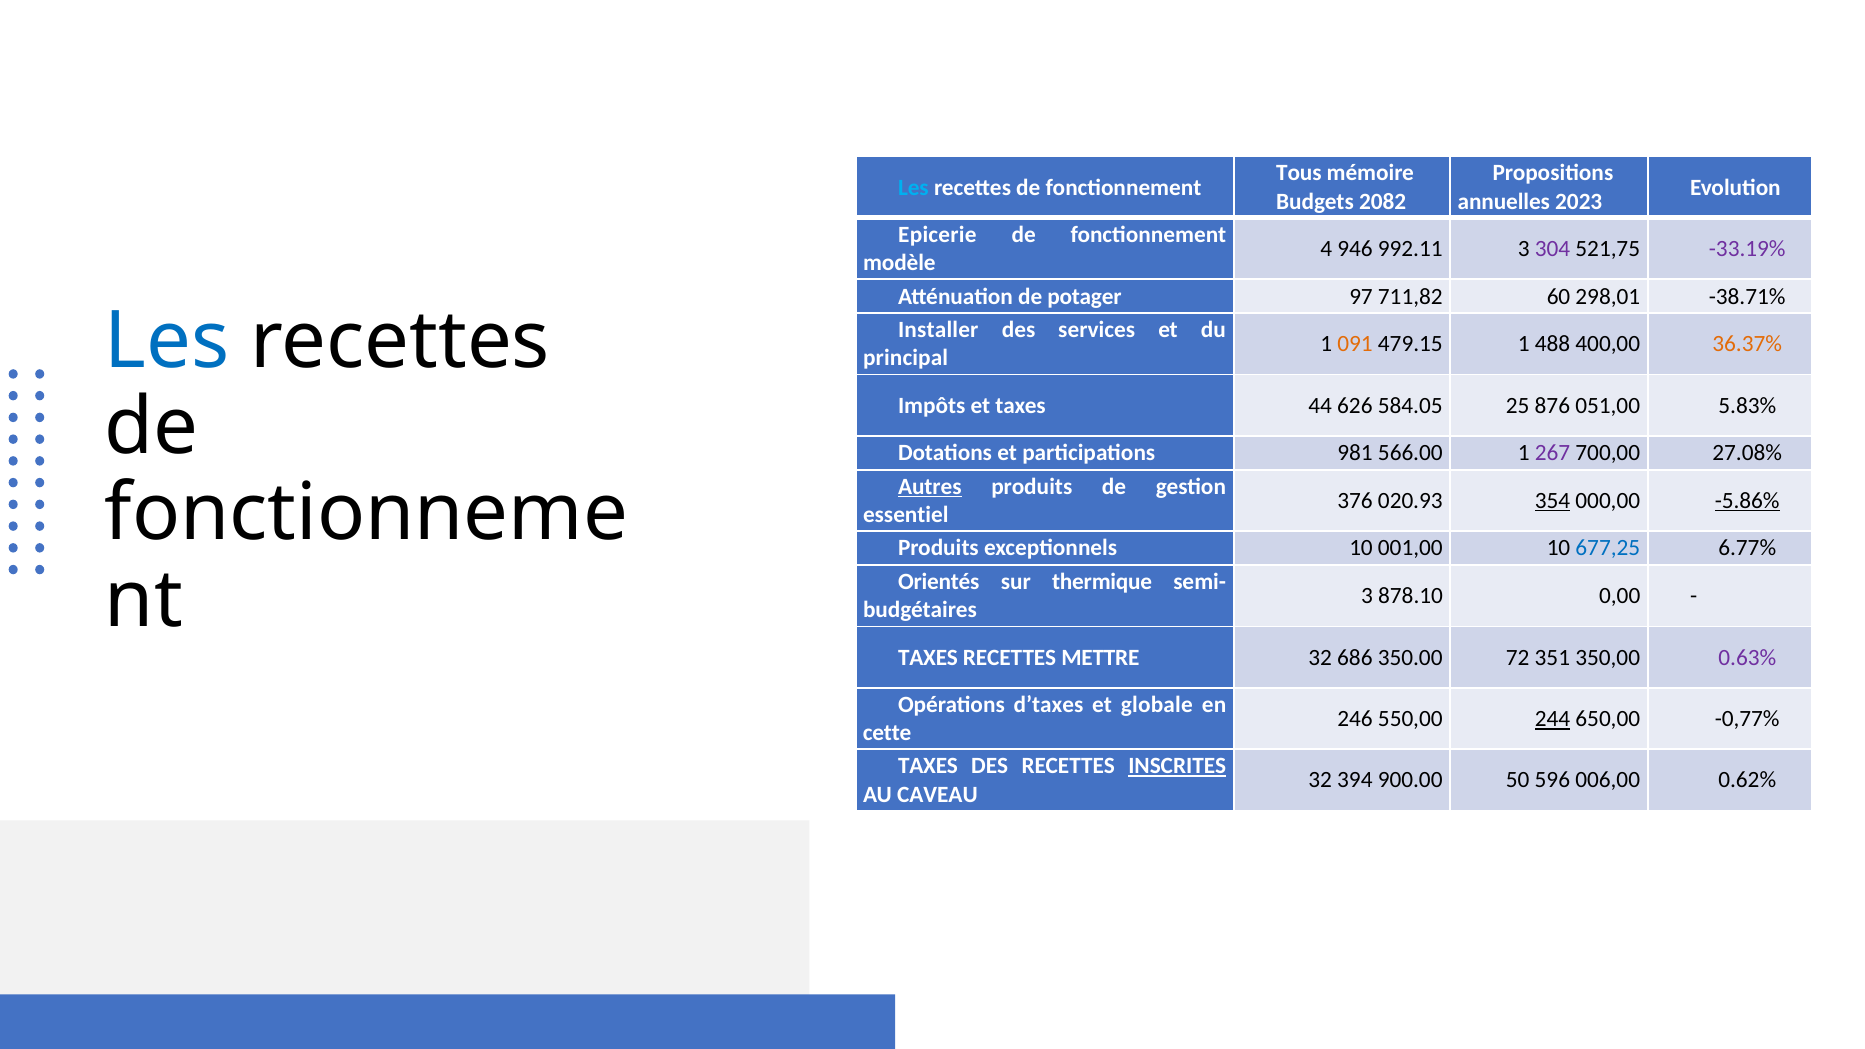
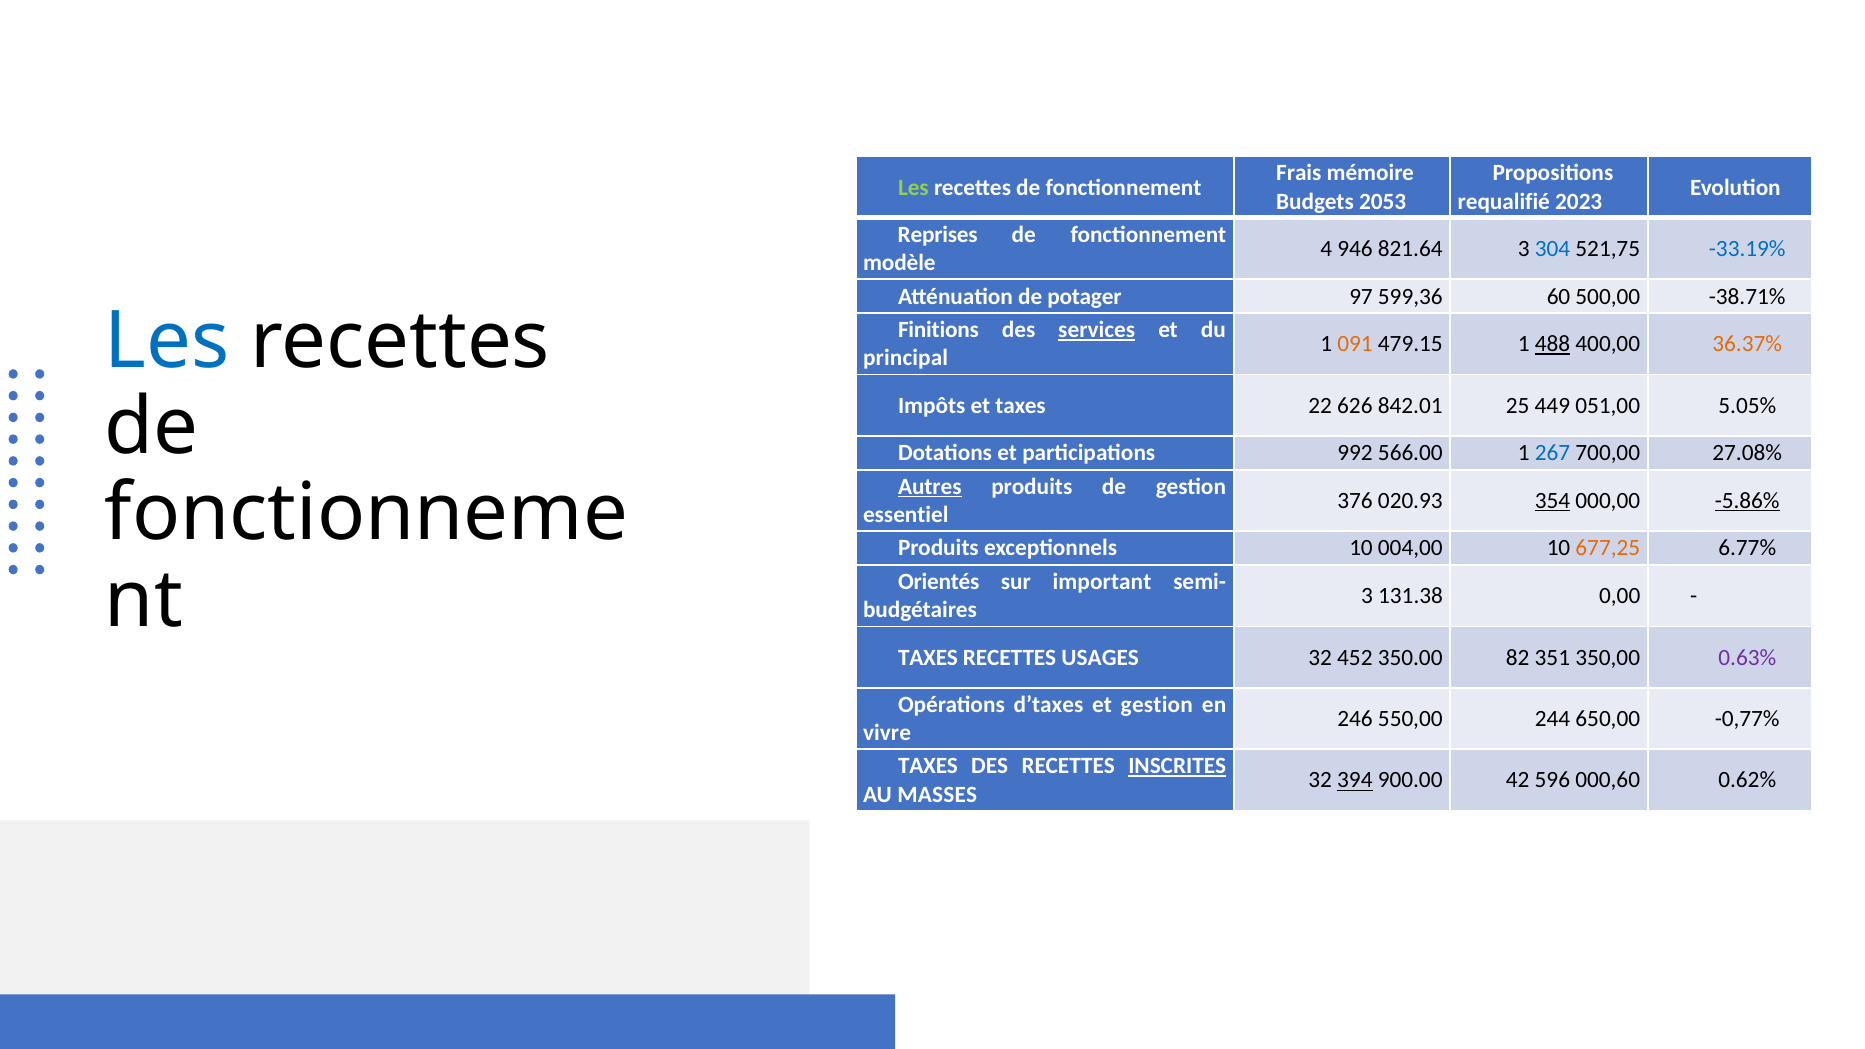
Tous: Tous -> Frais (1299, 173)
Les colour: light blue -> light green (913, 187)
2082: 2082 -> 2053 (1383, 202)
annuelles: annuelles -> requalifié (1504, 202)
Epicerie: Epicerie -> Reprises (938, 235)
992.11: 992.11 -> 821.64 (1410, 249)
304 colour: purple -> blue (1552, 249)
-33.19% colour: purple -> blue (1747, 249)
711,82: 711,82 -> 599,36 (1410, 296)
298,01: 298,01 -> 500,00 (1608, 296)
Installer: Installer -> Finitions (938, 330)
services underline: none -> present (1097, 330)
488 underline: none -> present (1552, 344)
44: 44 -> 22 (1320, 405)
584.05: 584.05 -> 842.01 (1410, 405)
876: 876 -> 449 (1552, 405)
5.83%: 5.83% -> 5.05% (1747, 405)
981: 981 -> 992 (1355, 453)
267 colour: purple -> blue (1552, 453)
001,00: 001,00 -> 004,00 (1410, 548)
677,25 colour: blue -> orange (1608, 548)
thermique: thermique -> important (1102, 582)
878.10: 878.10 -> 131.38 (1411, 596)
METTRE: METTRE -> USAGES (1100, 657)
686: 686 -> 452 (1355, 657)
72: 72 -> 82 (1518, 657)
et globale: globale -> gestion (1157, 705)
244 underline: present -> none (1553, 719)
cette: cette -> vivre (887, 733)
394 underline: none -> present (1355, 780)
50: 50 -> 42 (1518, 780)
006,00: 006,00 -> 000,60 (1608, 780)
CAVEAU: CAVEAU -> MASSES (937, 794)
